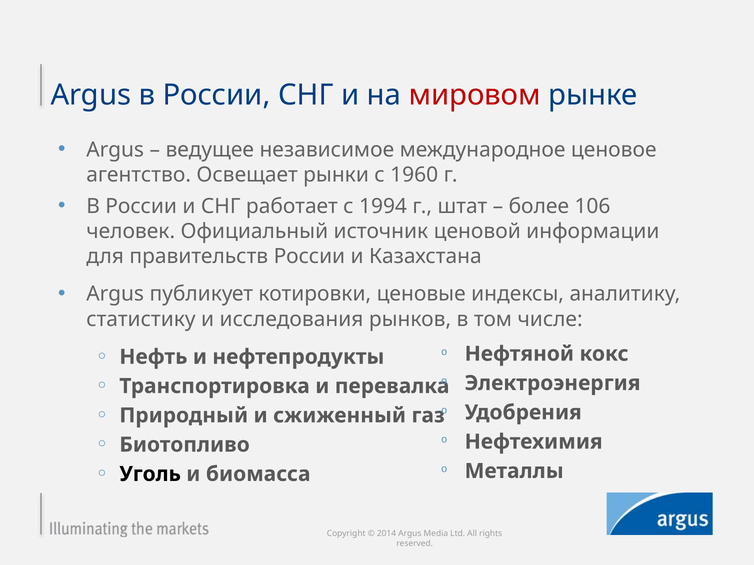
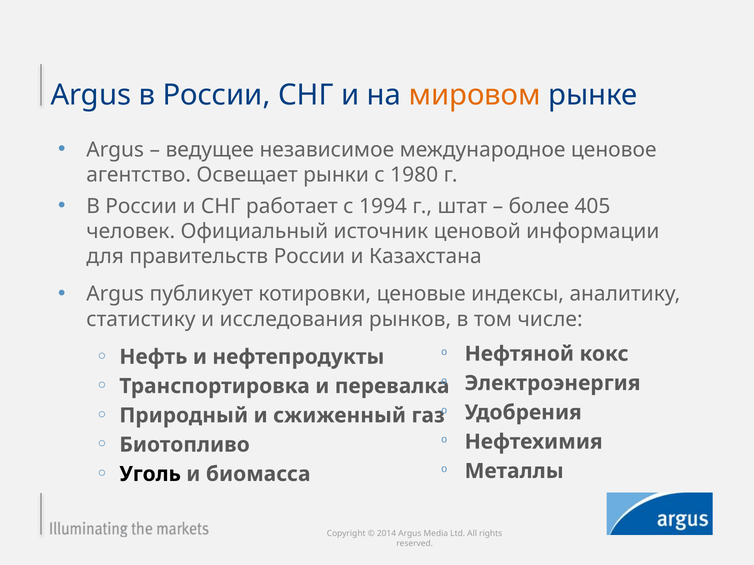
мировом colour: red -> orange (475, 95)
1960: 1960 -> 1980 (414, 175)
106: 106 -> 405 (592, 206)
